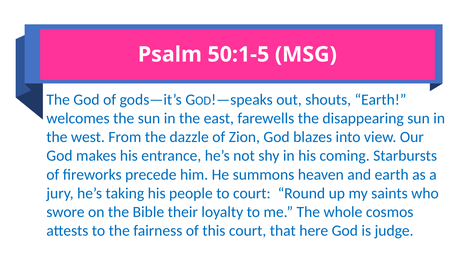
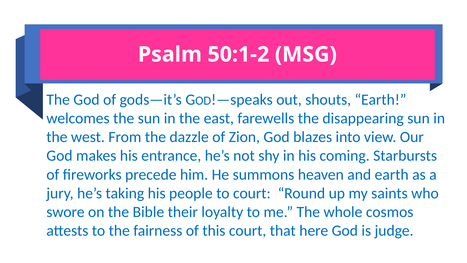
50:1-5: 50:1-5 -> 50:1-2 (238, 54)
